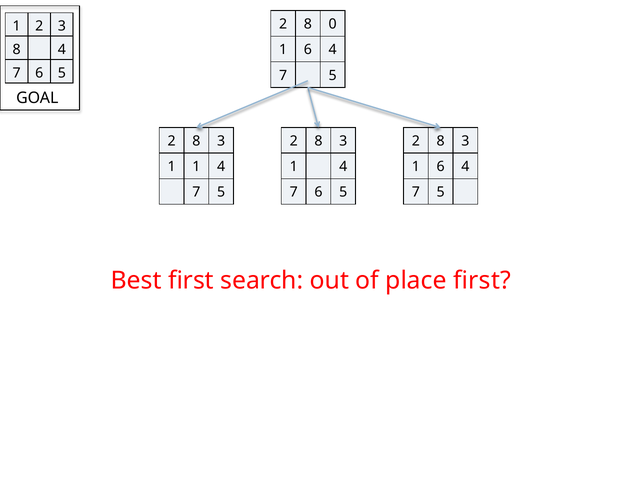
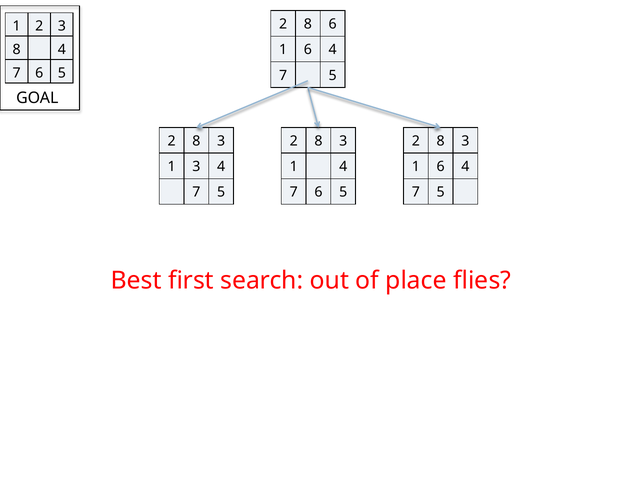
8 0: 0 -> 6 (333, 24)
1 1: 1 -> 3 (196, 167)
place first: first -> flies (482, 280)
